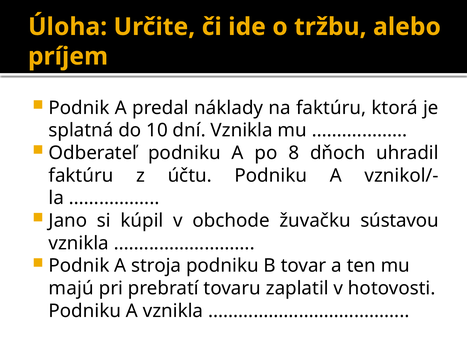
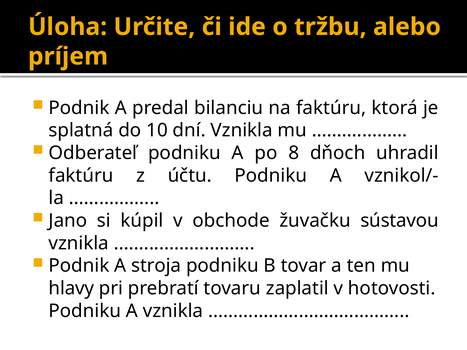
náklady: náklady -> bilanciu (229, 108)
majú: majú -> hlavy (71, 289)
